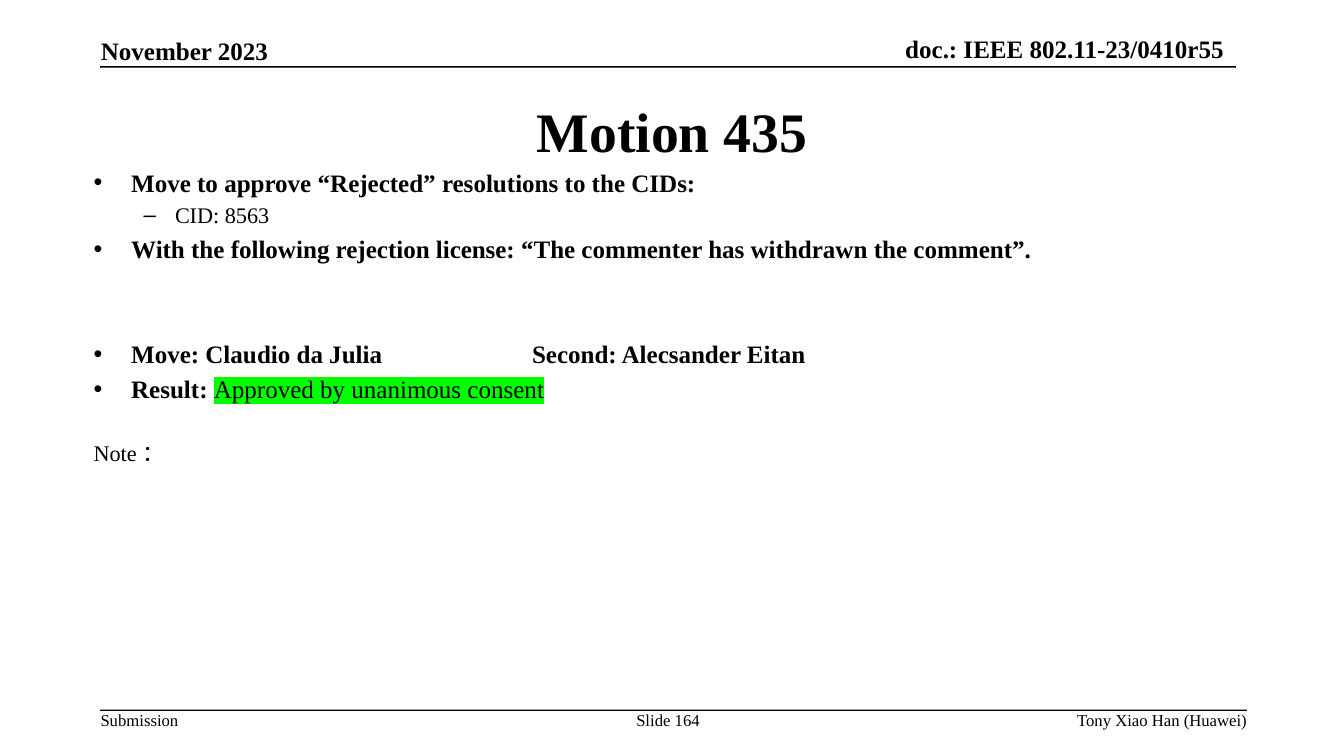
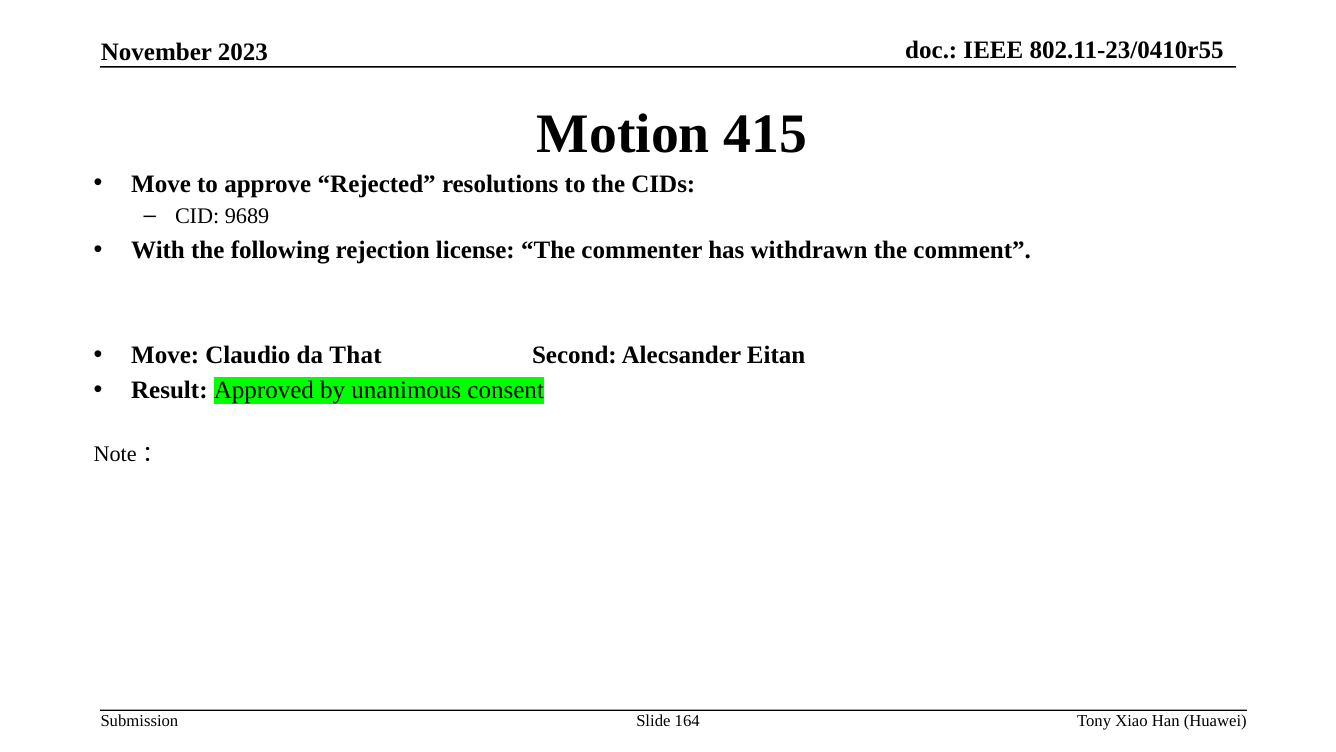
435: 435 -> 415 (765, 134)
8563: 8563 -> 9689 (247, 216)
Julia: Julia -> That (356, 355)
